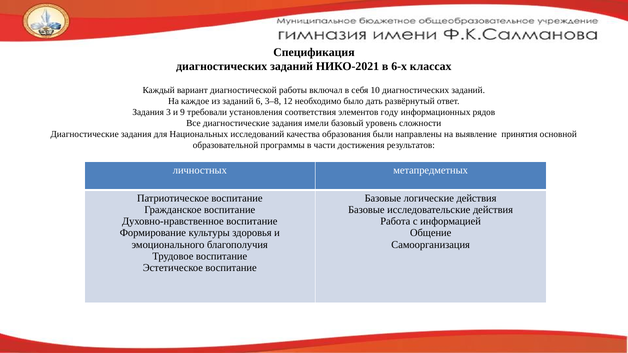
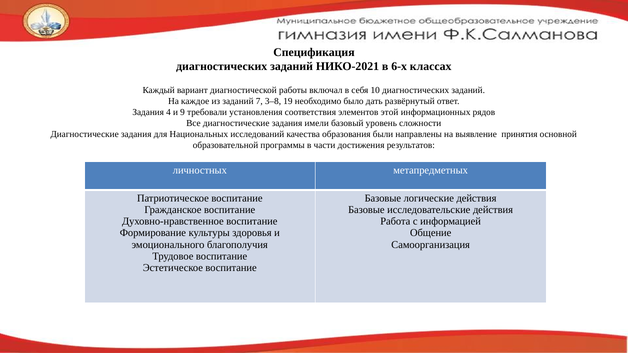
6: 6 -> 7 (259, 101)
12: 12 -> 19 (288, 101)
3: 3 -> 4 (168, 112)
году: году -> этой (390, 112)
